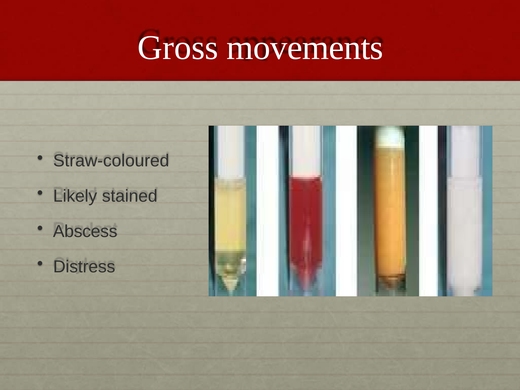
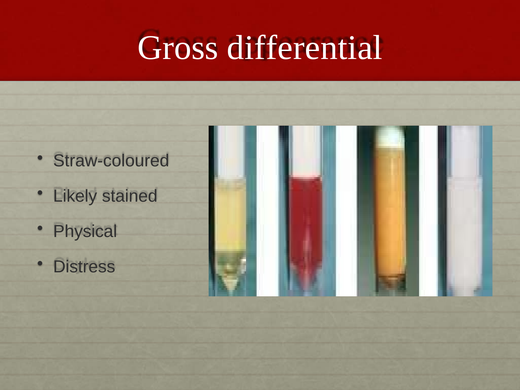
movements: movements -> differential (305, 48)
Abscess: Abscess -> Physical (85, 231)
